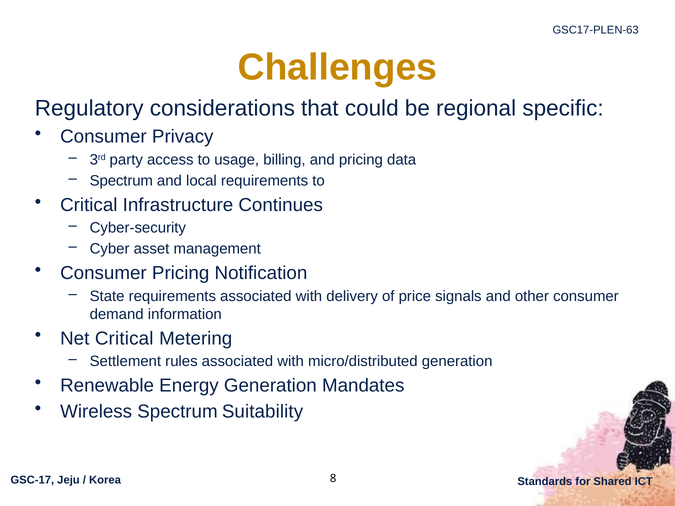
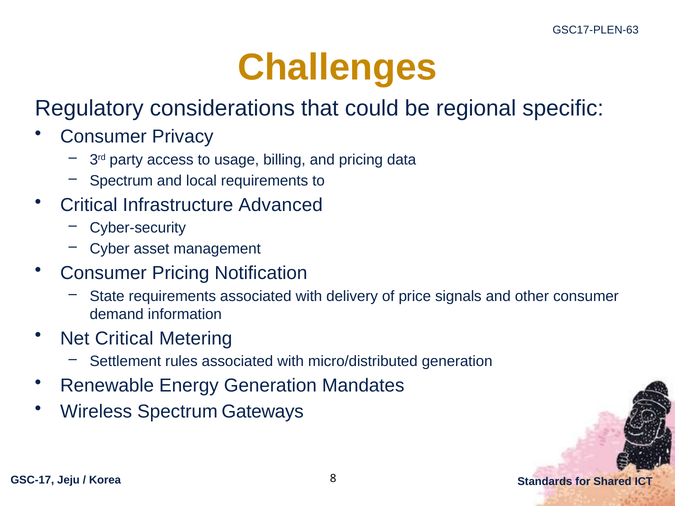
Continues: Continues -> Advanced (281, 205)
Suitability: Suitability -> Gateways (263, 412)
